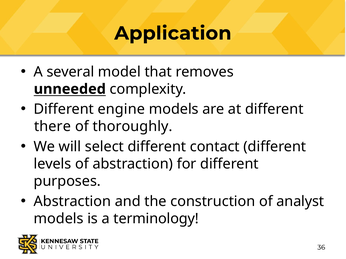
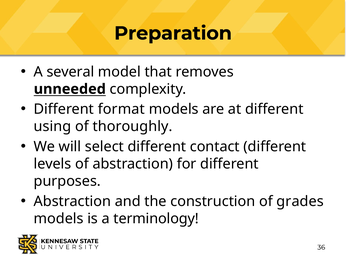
Application: Application -> Preparation (173, 33)
engine: engine -> format (121, 109)
there: there -> using (53, 127)
analyst: analyst -> grades (300, 202)
